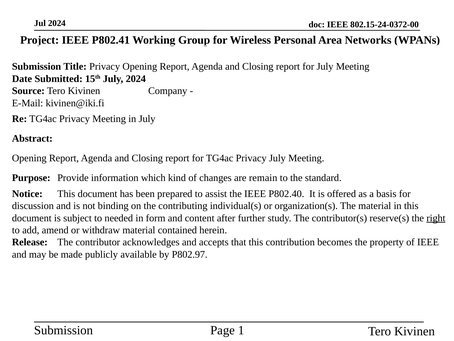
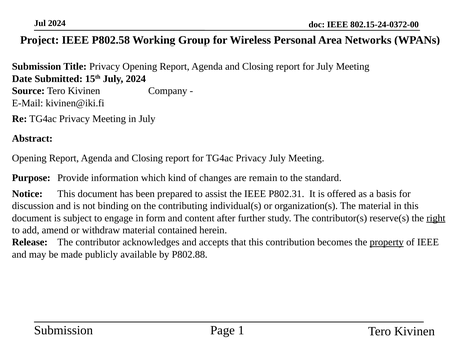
P802.41: P802.41 -> P802.58 (111, 40)
P802.40: P802.40 -> P802.31 (286, 194)
needed: needed -> engage (119, 218)
property underline: none -> present (387, 242)
P802.97: P802.97 -> P802.88 (190, 254)
